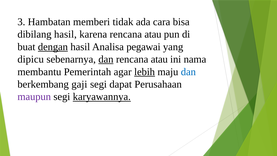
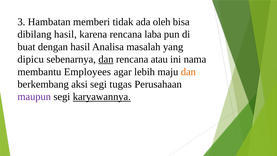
cara: cara -> oleh (162, 22)
karena rencana atau: atau -> laba (153, 34)
dengan underline: present -> none (53, 47)
pegawai: pegawai -> masalah (143, 47)
Pemerintah: Pemerintah -> Employees (87, 72)
lebih underline: present -> none (145, 72)
dan colour: blue -> orange (188, 72)
gaji: gaji -> aksi (79, 84)
dapat: dapat -> tugas (121, 84)
